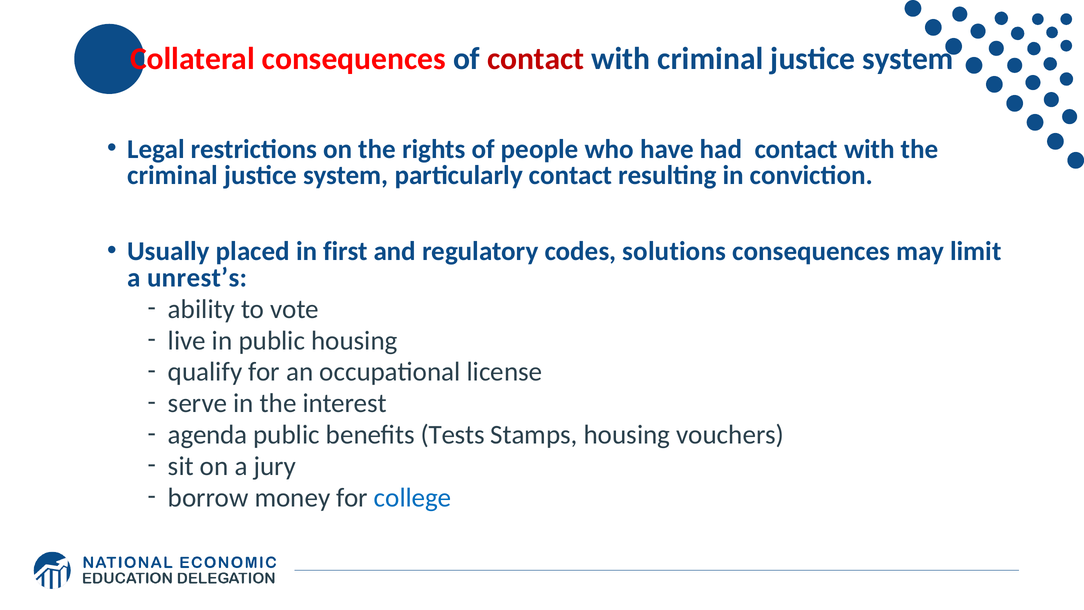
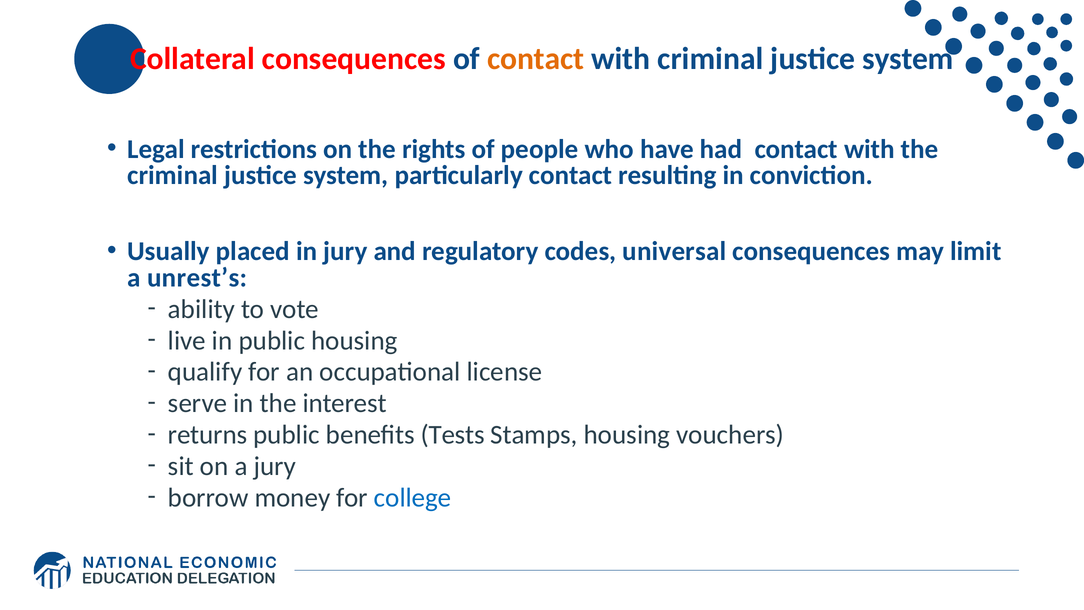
contact colour: red -> orange (536, 59)
in first: first -> jury (345, 251)
solutions: solutions -> universal (674, 251)
agenda: agenda -> returns (208, 435)
